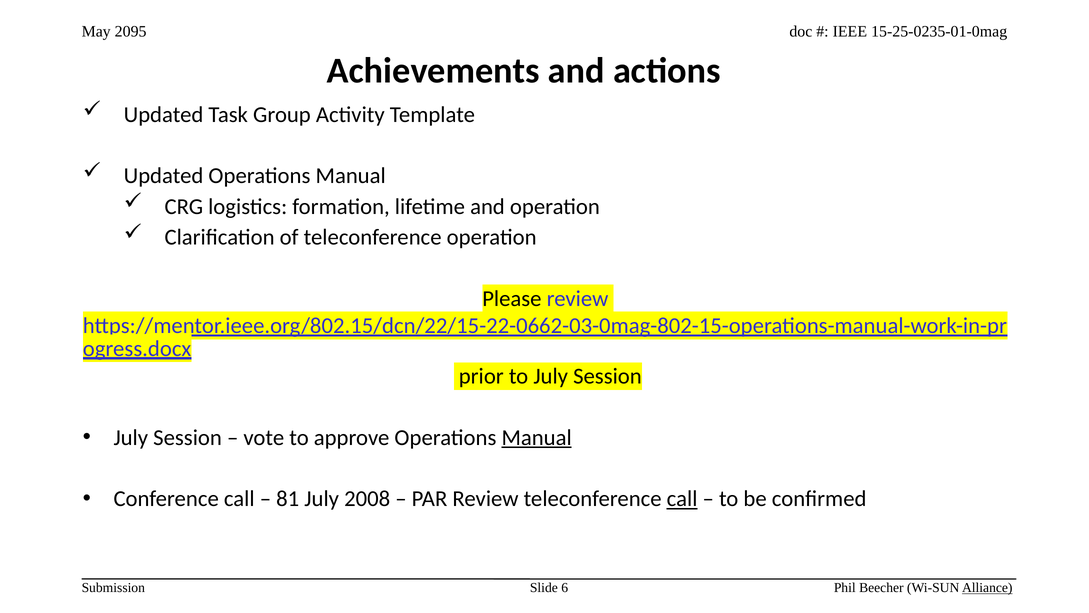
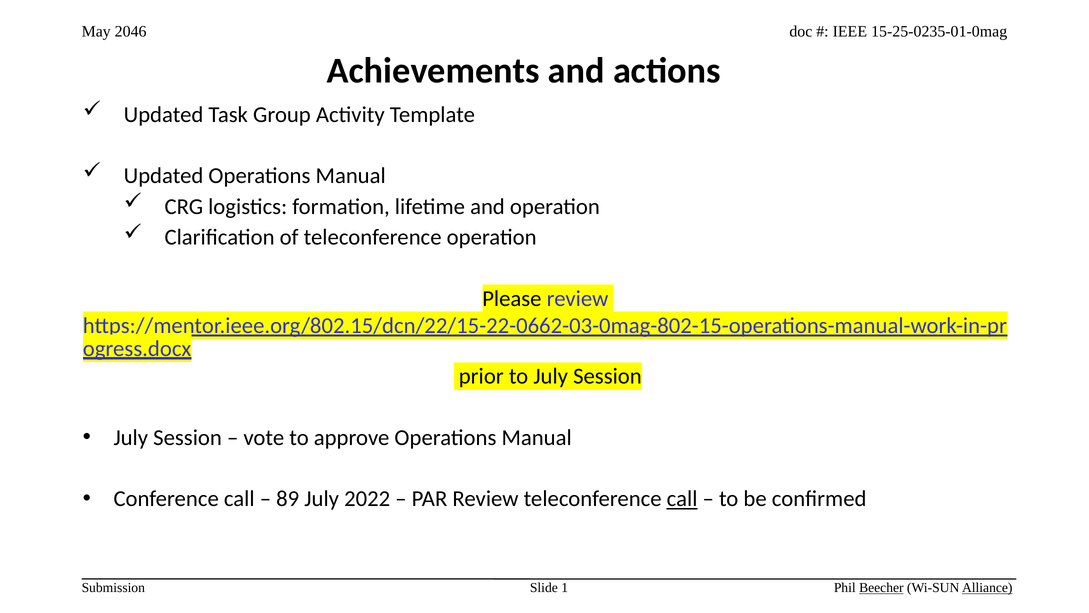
2095: 2095 -> 2046 (131, 31)
Manual underline: present -> none (537, 437)
81: 81 -> 89 (288, 499)
2008: 2008 -> 2022 (367, 499)
6: 6 -> 1 (565, 587)
Beecher underline: none -> present (881, 587)
